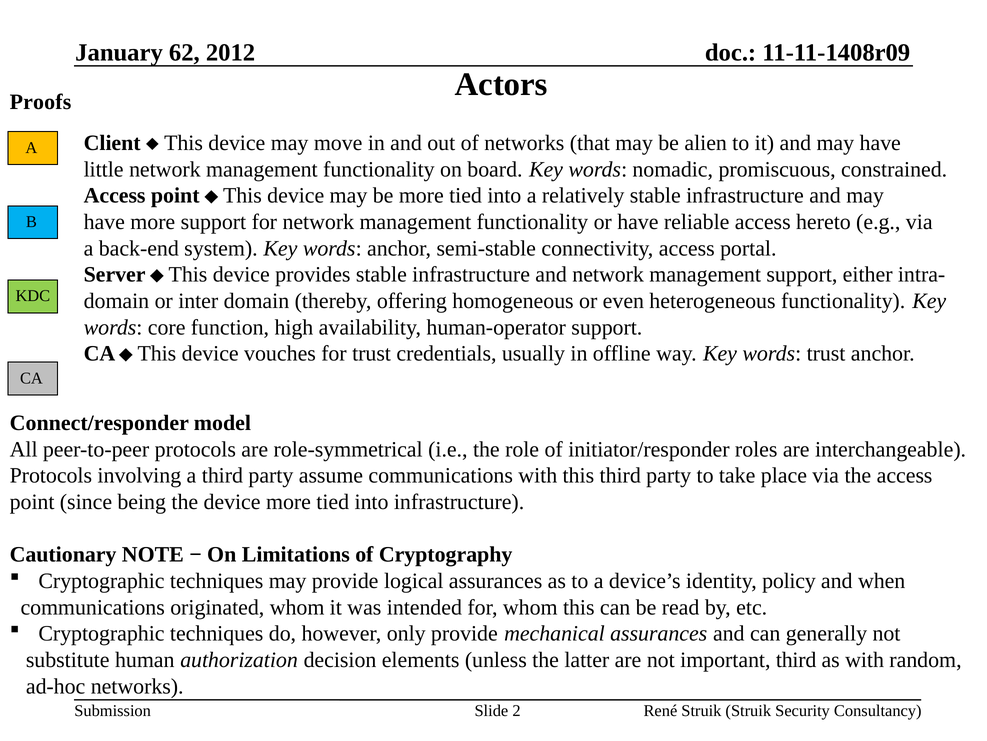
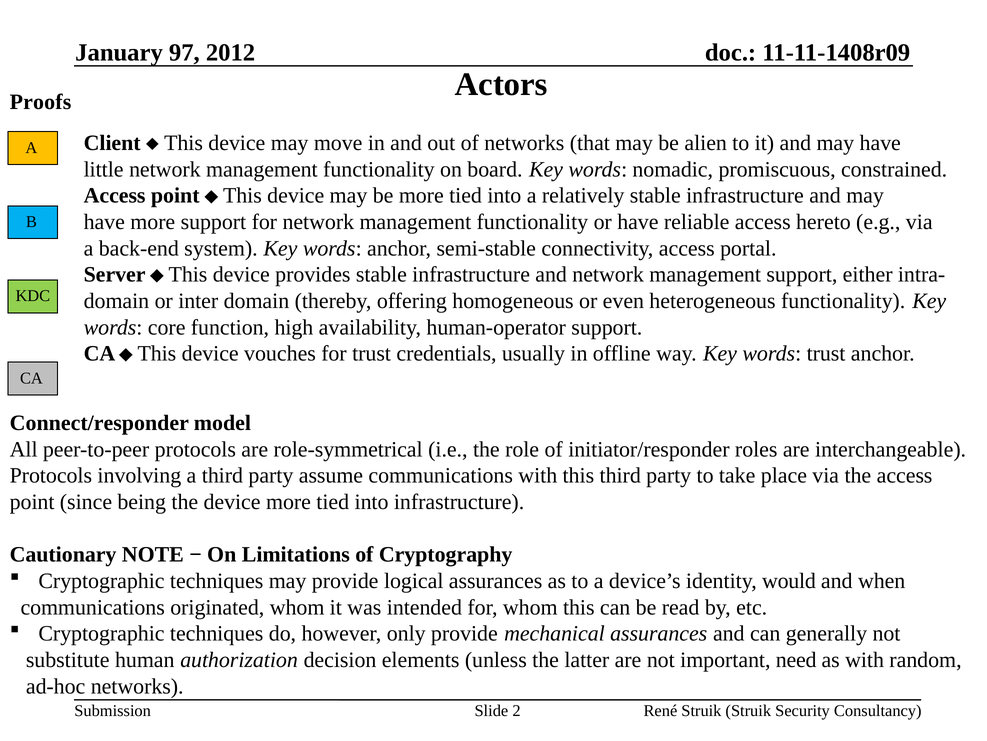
62: 62 -> 97 (184, 53)
policy: policy -> would (789, 580)
important third: third -> need (796, 659)
